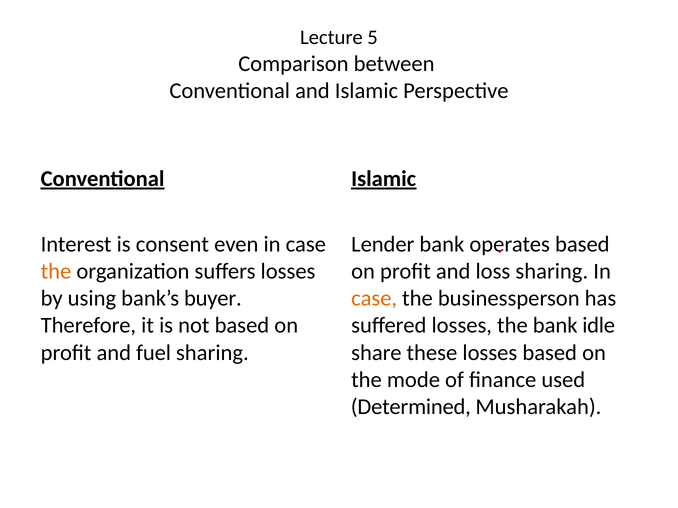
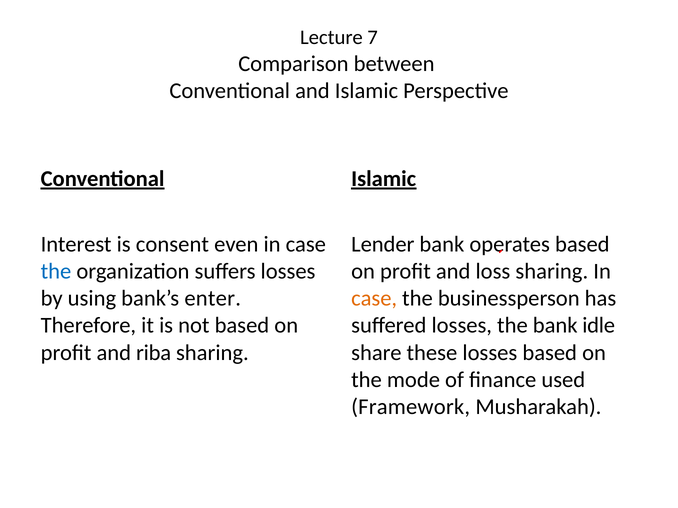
5: 5 -> 7 (373, 38)
the colour: orange -> blue (56, 272)
buyer: buyer -> enter (213, 299)
fuel: fuel -> riba (154, 353)
Determined: Determined -> Framework (411, 407)
